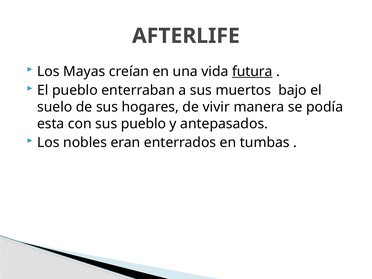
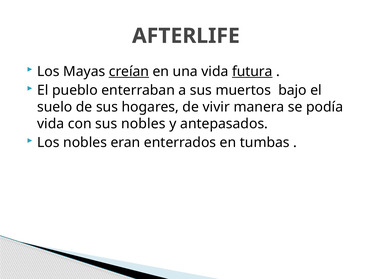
creían underline: none -> present (129, 71)
esta: esta -> vida (51, 124)
sus pueblo: pueblo -> nobles (143, 124)
